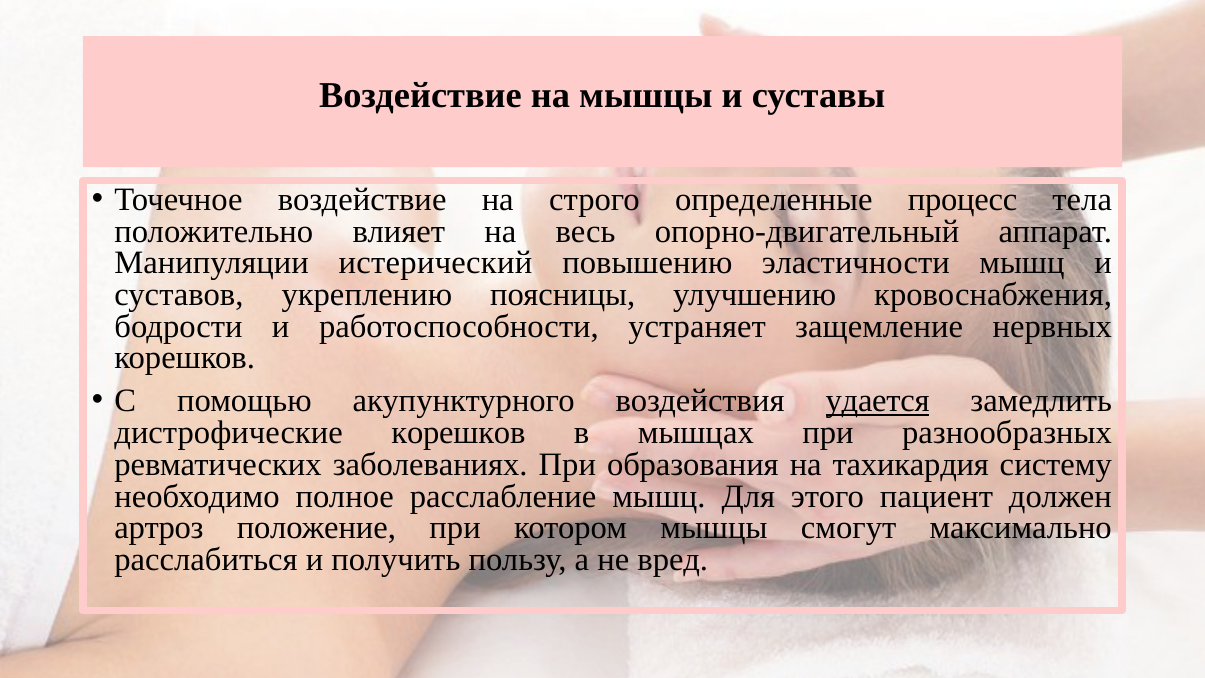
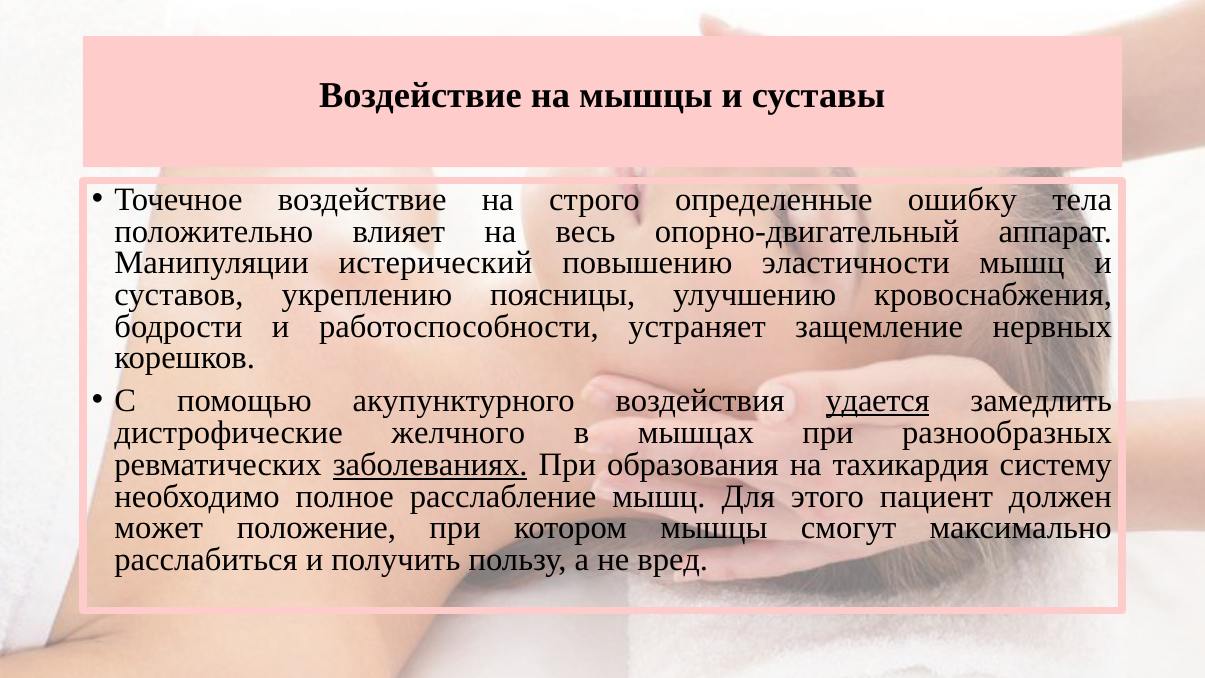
процесс: процесс -> ошибку (962, 200)
дистрофические корешков: корешков -> желчного (458, 433)
заболеваниях underline: none -> present (430, 464)
артроз: артроз -> может (159, 528)
